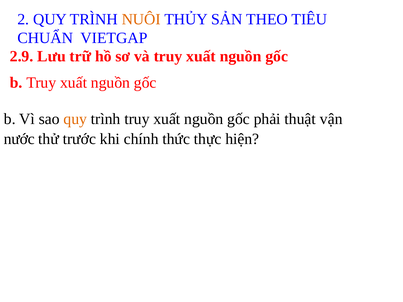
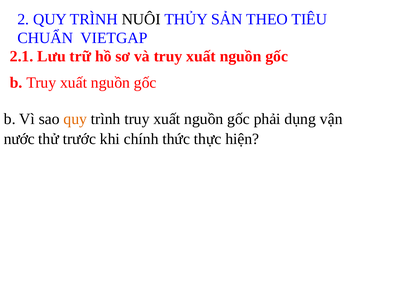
NUÔI colour: orange -> black (141, 19)
2.9: 2.9 -> 2.1 (22, 56)
thuật: thuật -> dụng (300, 119)
